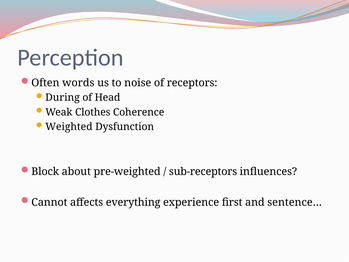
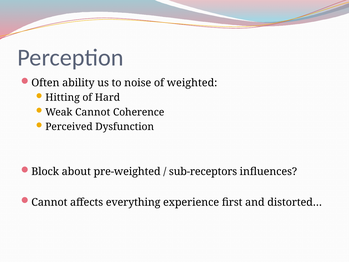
words: words -> ability (78, 83)
receptors: receptors -> weighted (192, 83)
During: During -> Hitting (63, 98)
Head: Head -> Hard (107, 98)
Weak Clothes: Clothes -> Cannot (93, 112)
Weighted: Weighted -> Perceived (69, 127)
sentence…: sentence… -> distorted… (295, 202)
